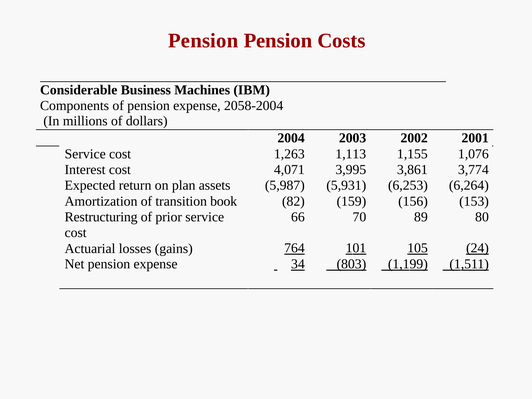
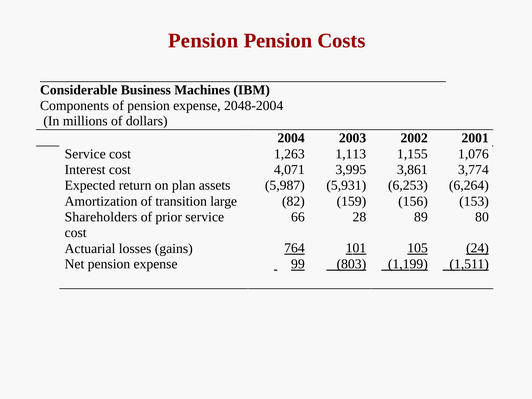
2058-2004: 2058-2004 -> 2048-2004 (254, 105)
book: book -> large (224, 201)
Restructuring: Restructuring -> Shareholders (101, 217)
70: 70 -> 28 (359, 217)
34: 34 -> 99 (298, 264)
